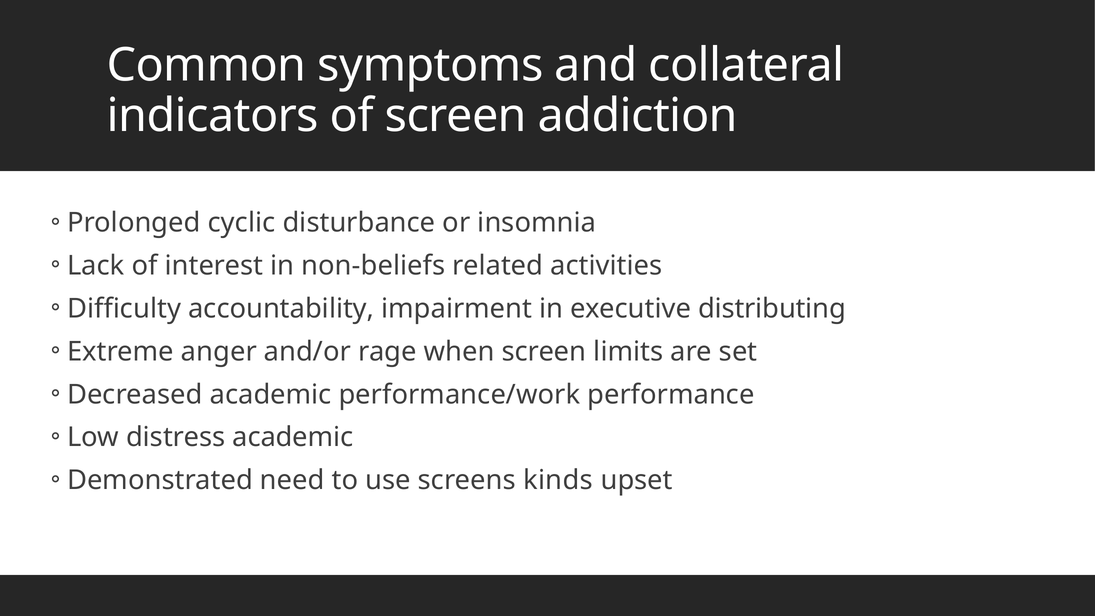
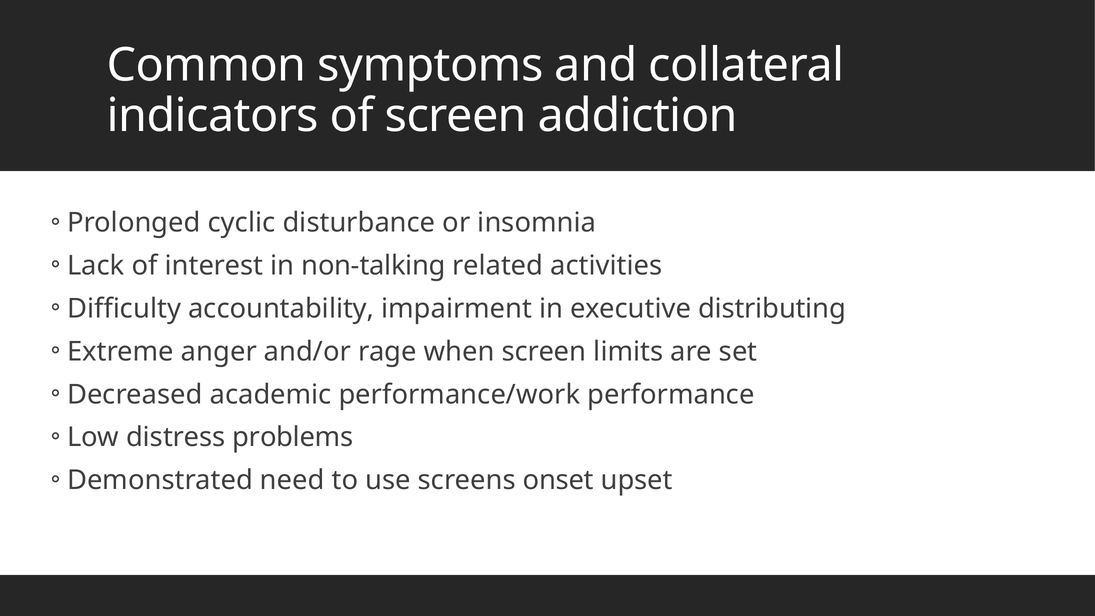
non-beliefs: non-beliefs -> non-talking (374, 266)
distress academic: academic -> problems (293, 437)
kinds: kinds -> onset (558, 480)
